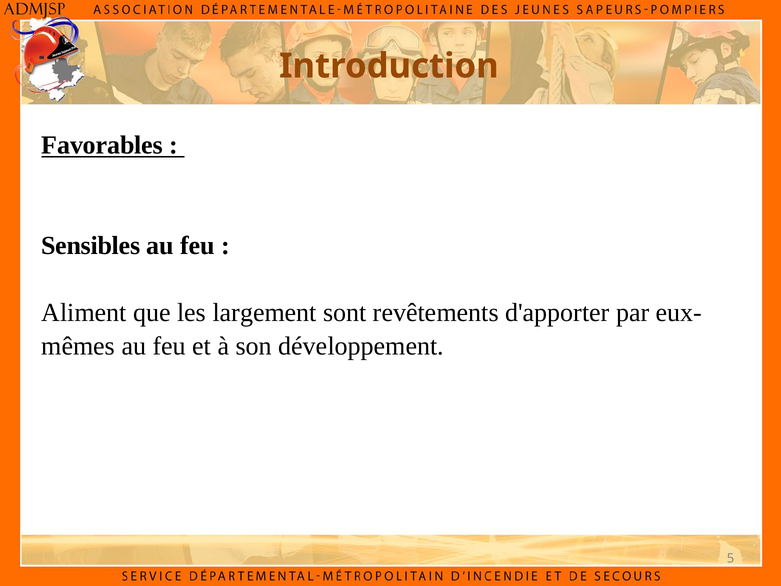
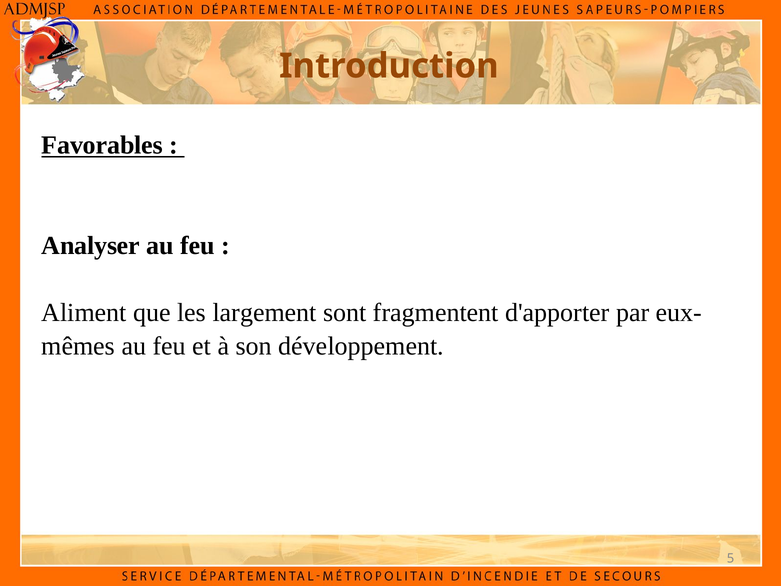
Sensibles: Sensibles -> Analyser (91, 246)
revêtements: revêtements -> fragmentent (436, 312)
